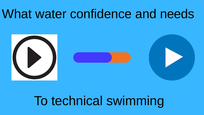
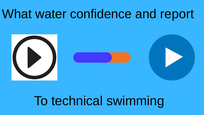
needs: needs -> report (177, 14)
